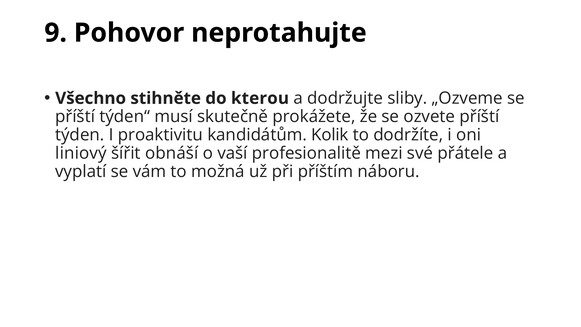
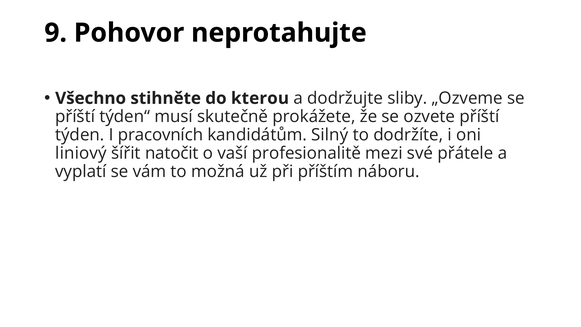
proaktivitu: proaktivitu -> pracovních (160, 135)
Kolik: Kolik -> Silný (330, 135)
obnáší: obnáší -> natočit (172, 153)
